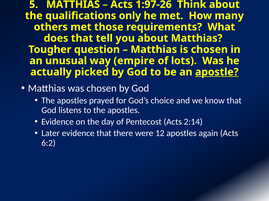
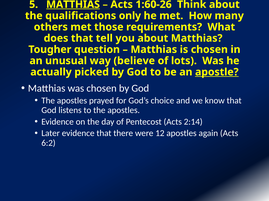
MATTHIAS underline: none -> present (73, 4)
1:97-26: 1:97-26 -> 1:60-26 (154, 4)
empire: empire -> believe (134, 61)
